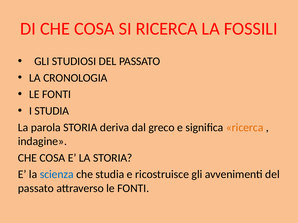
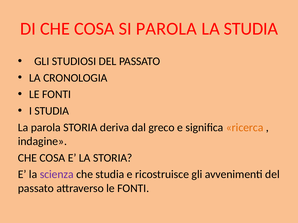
SI RICERCA: RICERCA -> PAROLA (166, 29)
LA FOSSILI: FOSSILI -> STUDIA (251, 29)
scienza colour: blue -> purple (57, 175)
